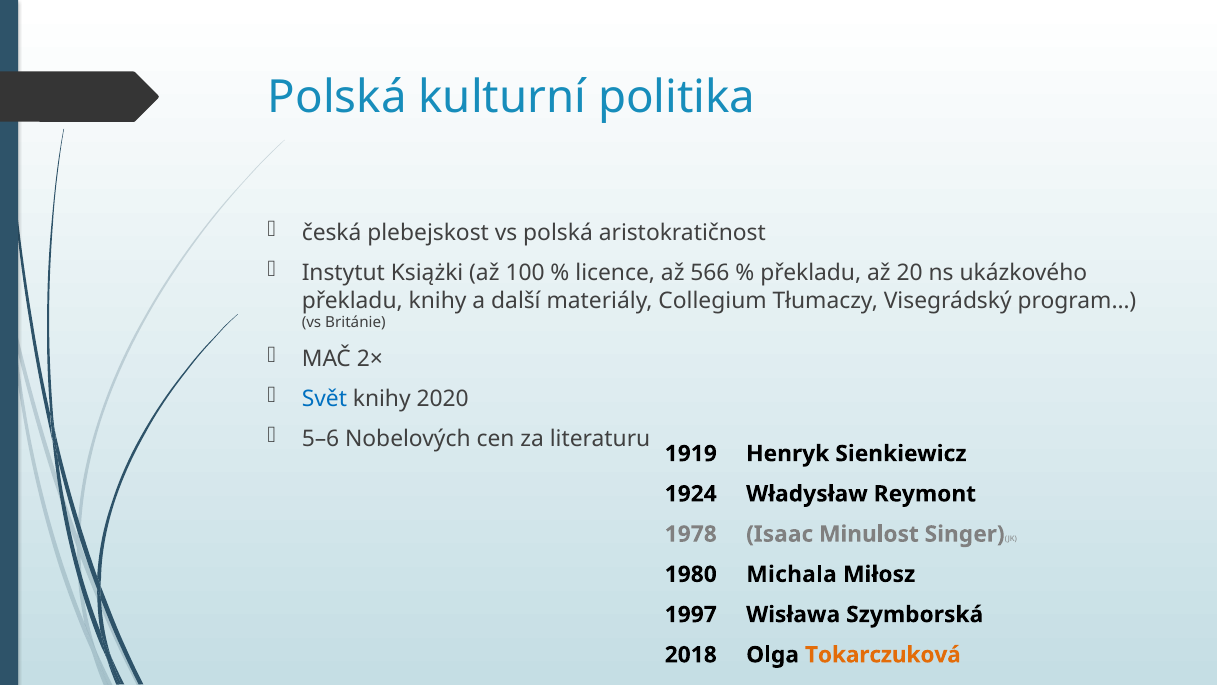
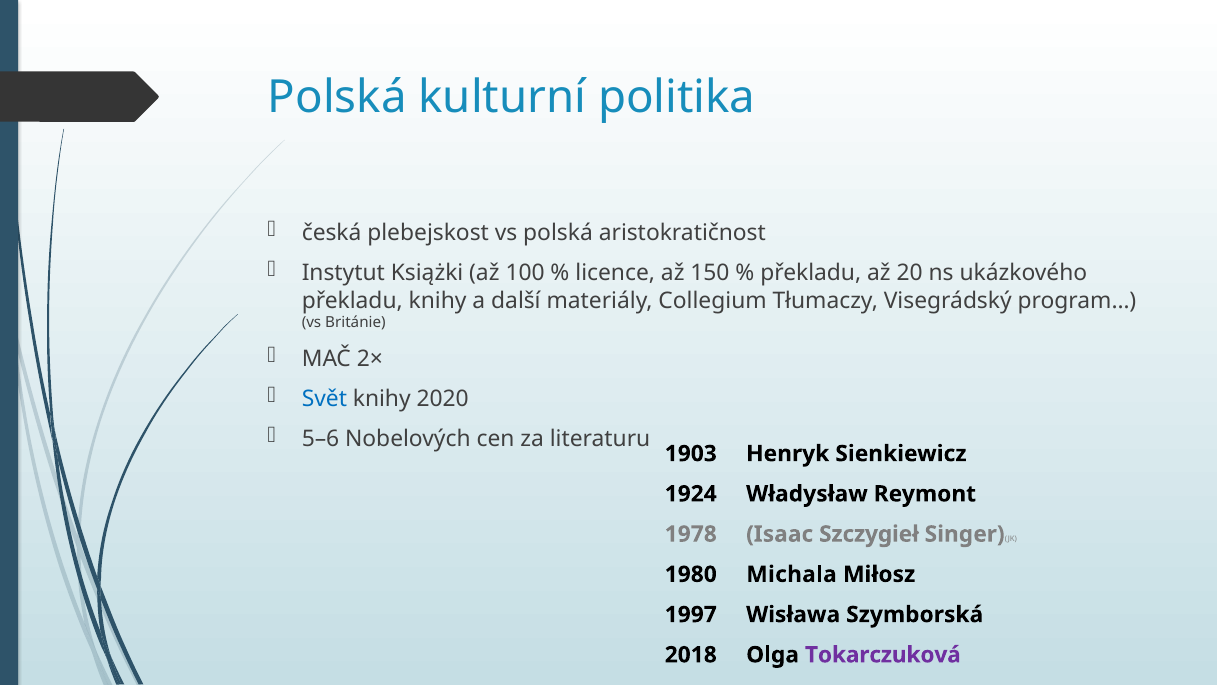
566: 566 -> 150 (710, 273)
1919: 1919 -> 1903 (691, 453)
Minulost: Minulost -> Szczygieł (869, 534)
Tokarczuková colour: orange -> purple (883, 654)
